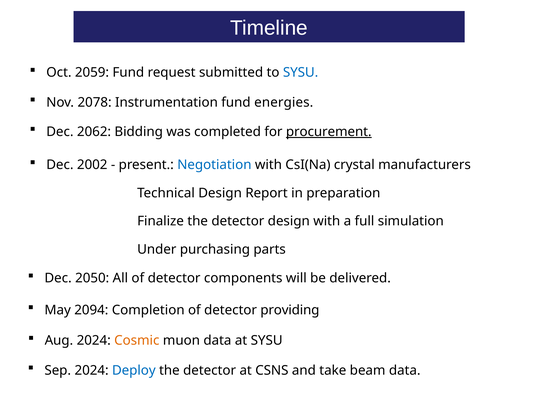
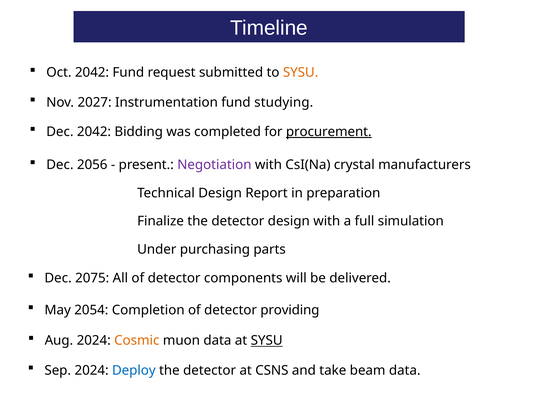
Oct 2059: 2059 -> 2042 (92, 73)
SYSU colour: blue -> orange (301, 73)
2078: 2078 -> 2027 (95, 102)
energies: energies -> studying (284, 102)
Dec 2062: 2062 -> 2042 (94, 132)
2002: 2002 -> 2056 (92, 165)
Negotiation colour: blue -> purple (214, 165)
2050: 2050 -> 2075 (92, 279)
2094: 2094 -> 2054 (91, 310)
SYSU underline: none -> present (267, 341)
